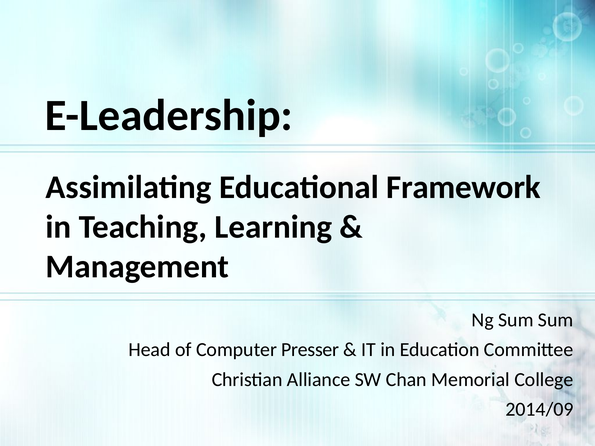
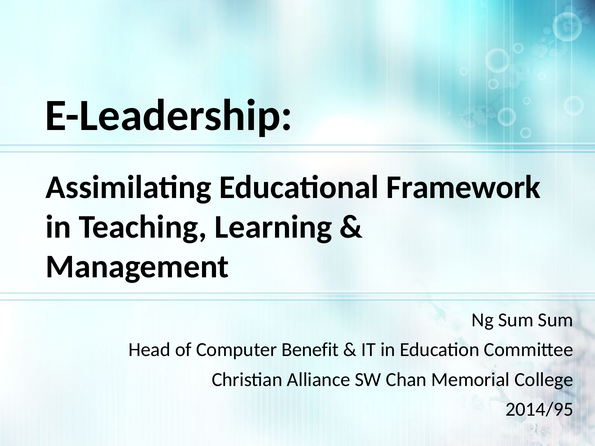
Presser: Presser -> Benefit (310, 350)
2014/09: 2014/09 -> 2014/95 (539, 409)
